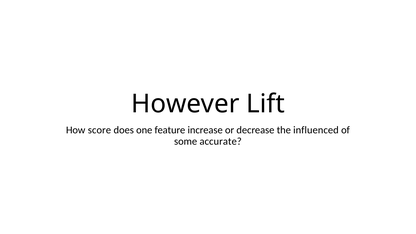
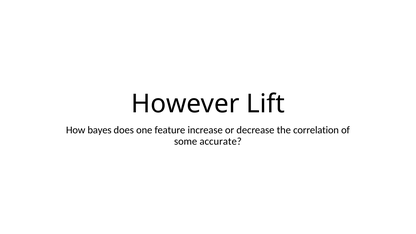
score: score -> bayes (100, 130)
influenced: influenced -> correlation (316, 130)
